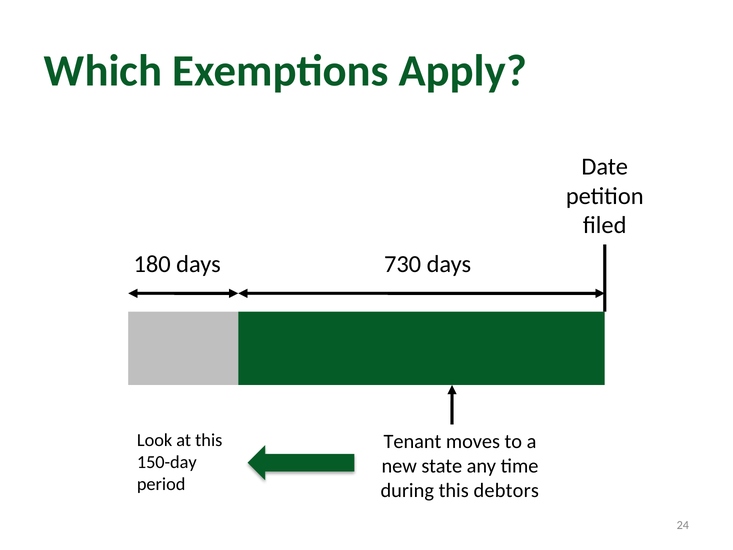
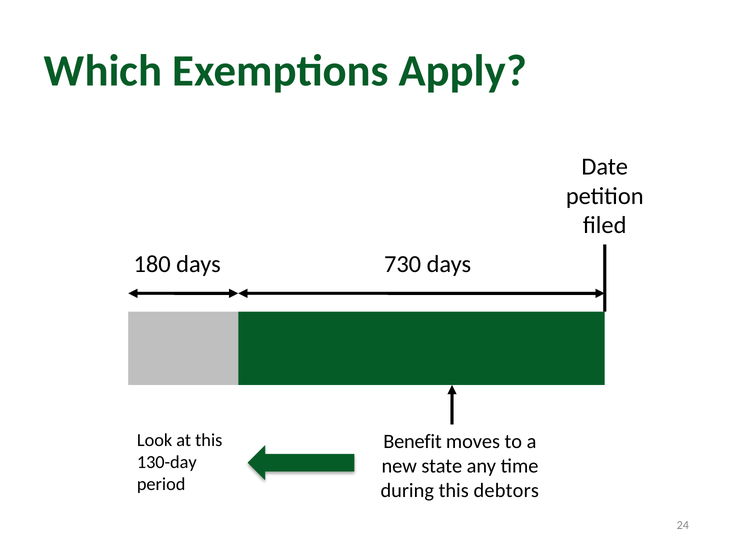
Tenant: Tenant -> Benefit (413, 442)
150-day: 150-day -> 130-day (167, 462)
